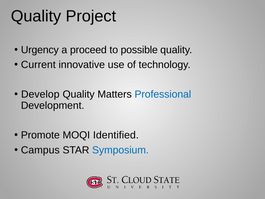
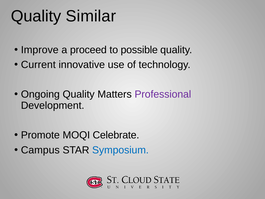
Project: Project -> Similar (91, 16)
Urgency: Urgency -> Improve (40, 50)
Develop: Develop -> Ongoing (40, 94)
Professional colour: blue -> purple (163, 94)
Identified: Identified -> Celebrate (116, 135)
